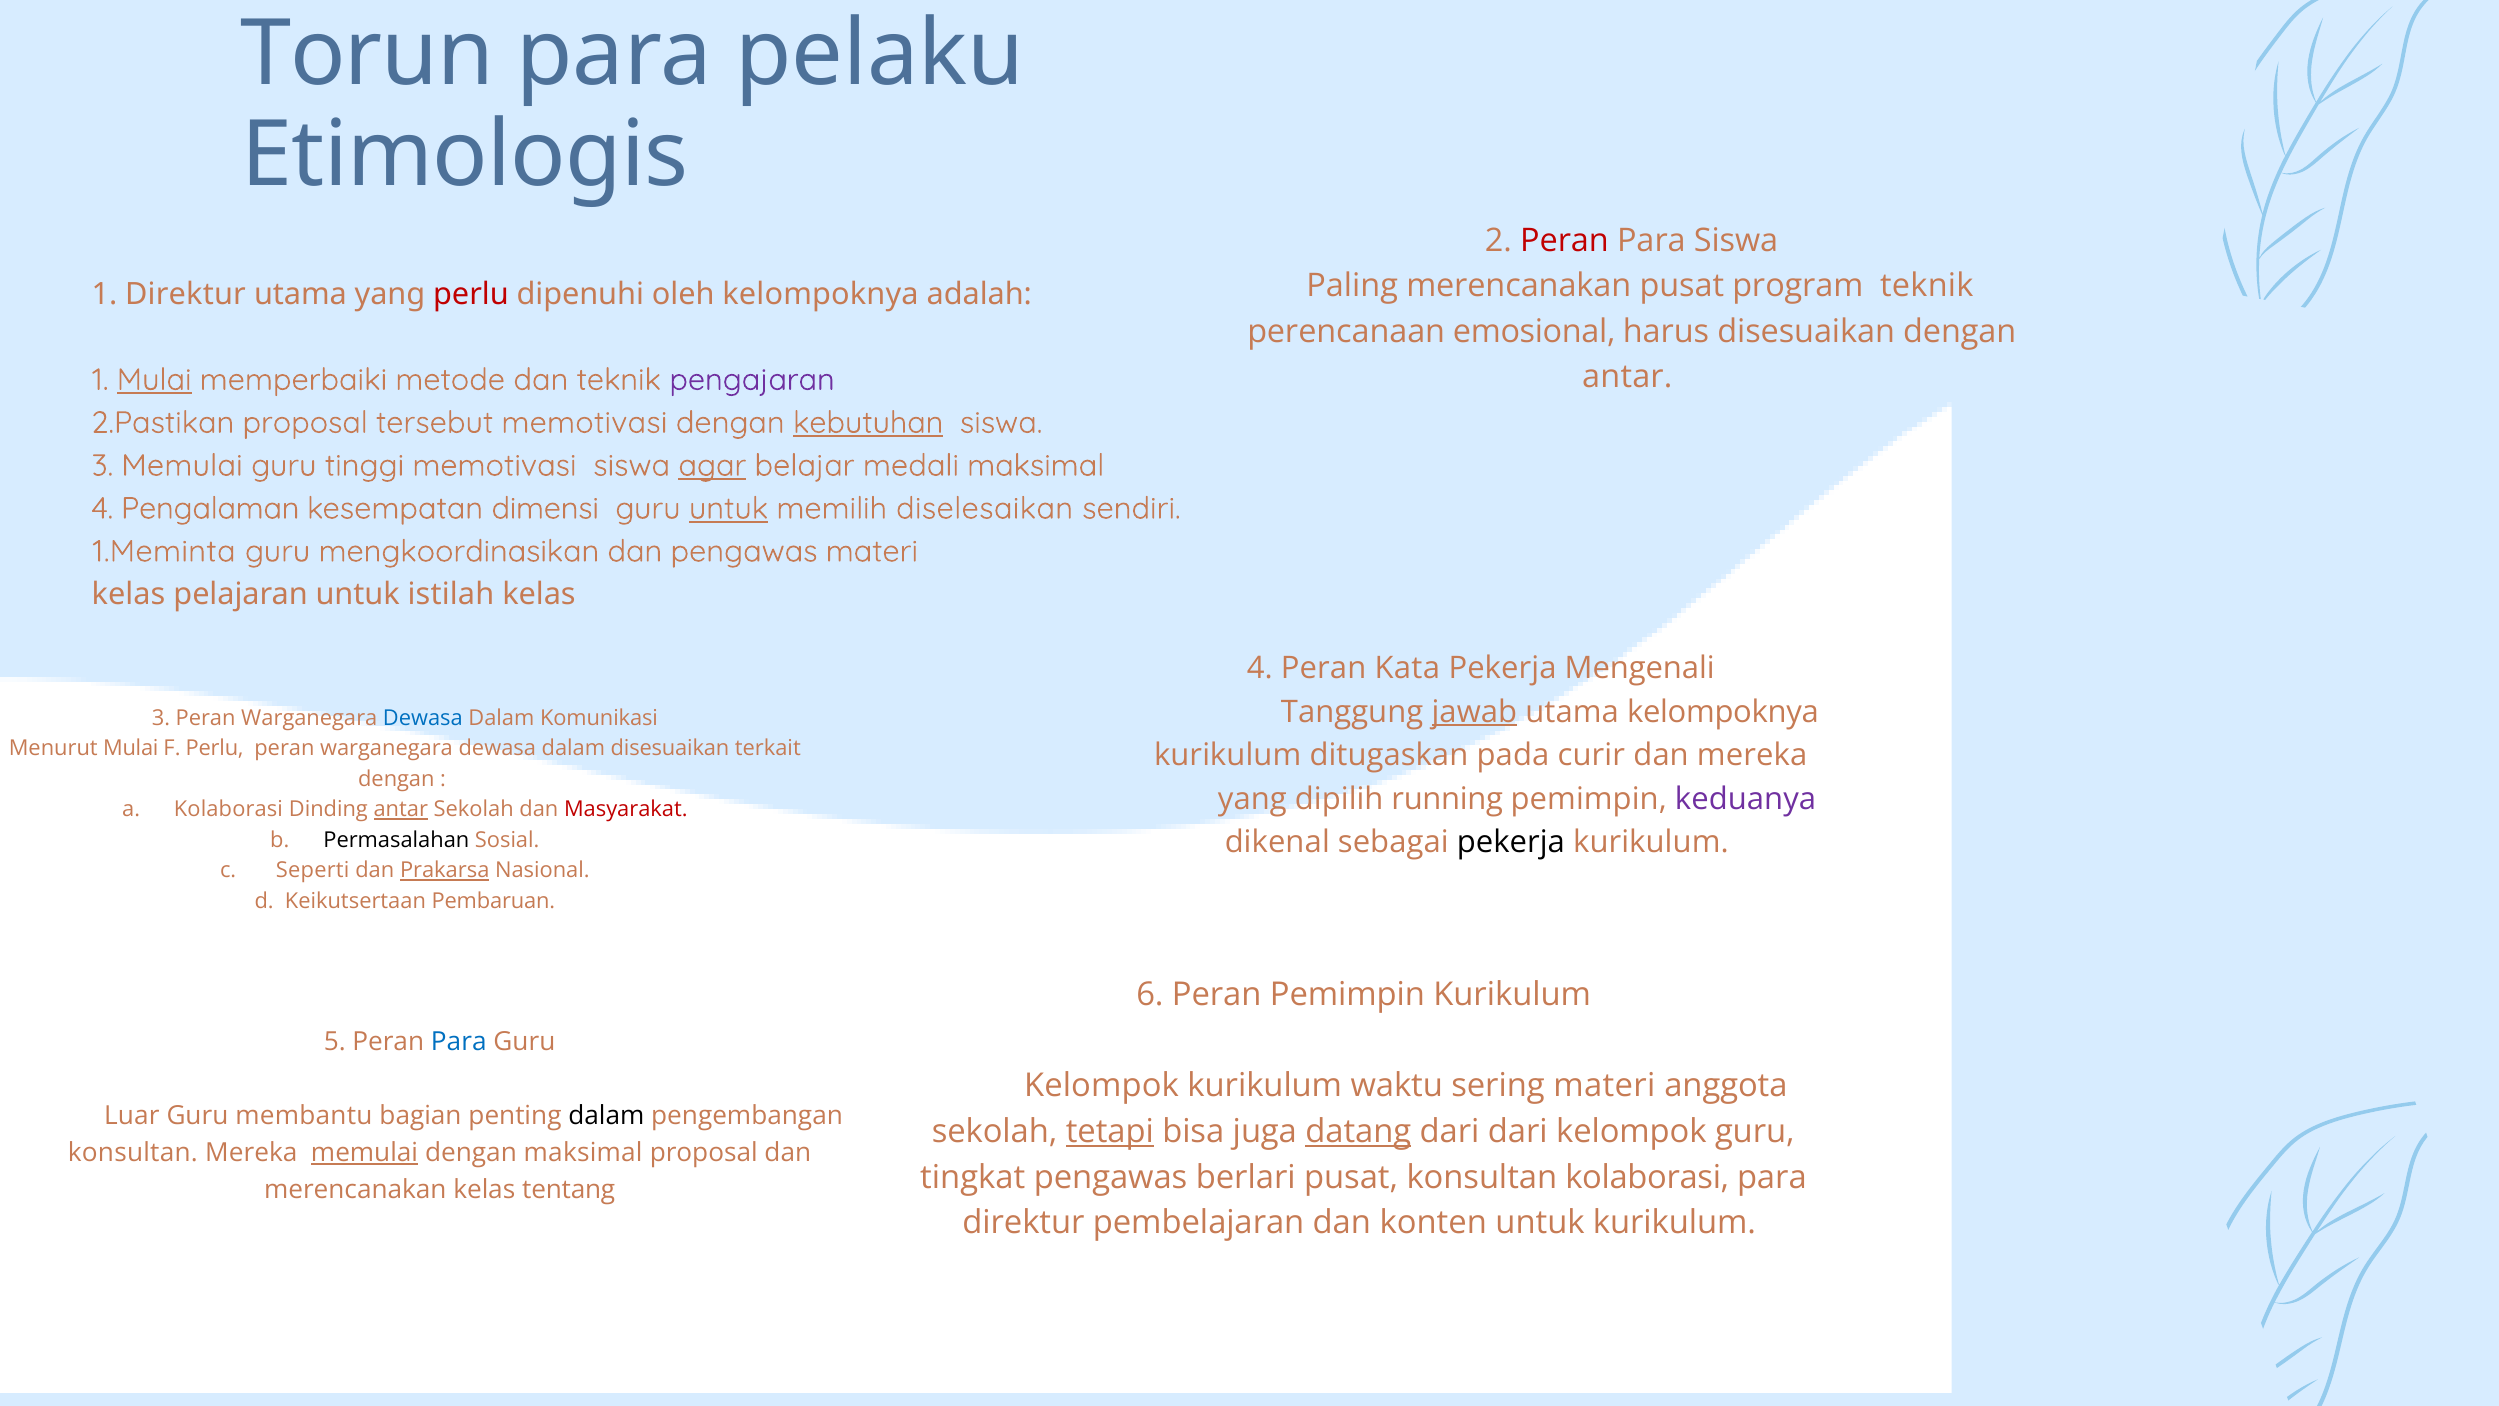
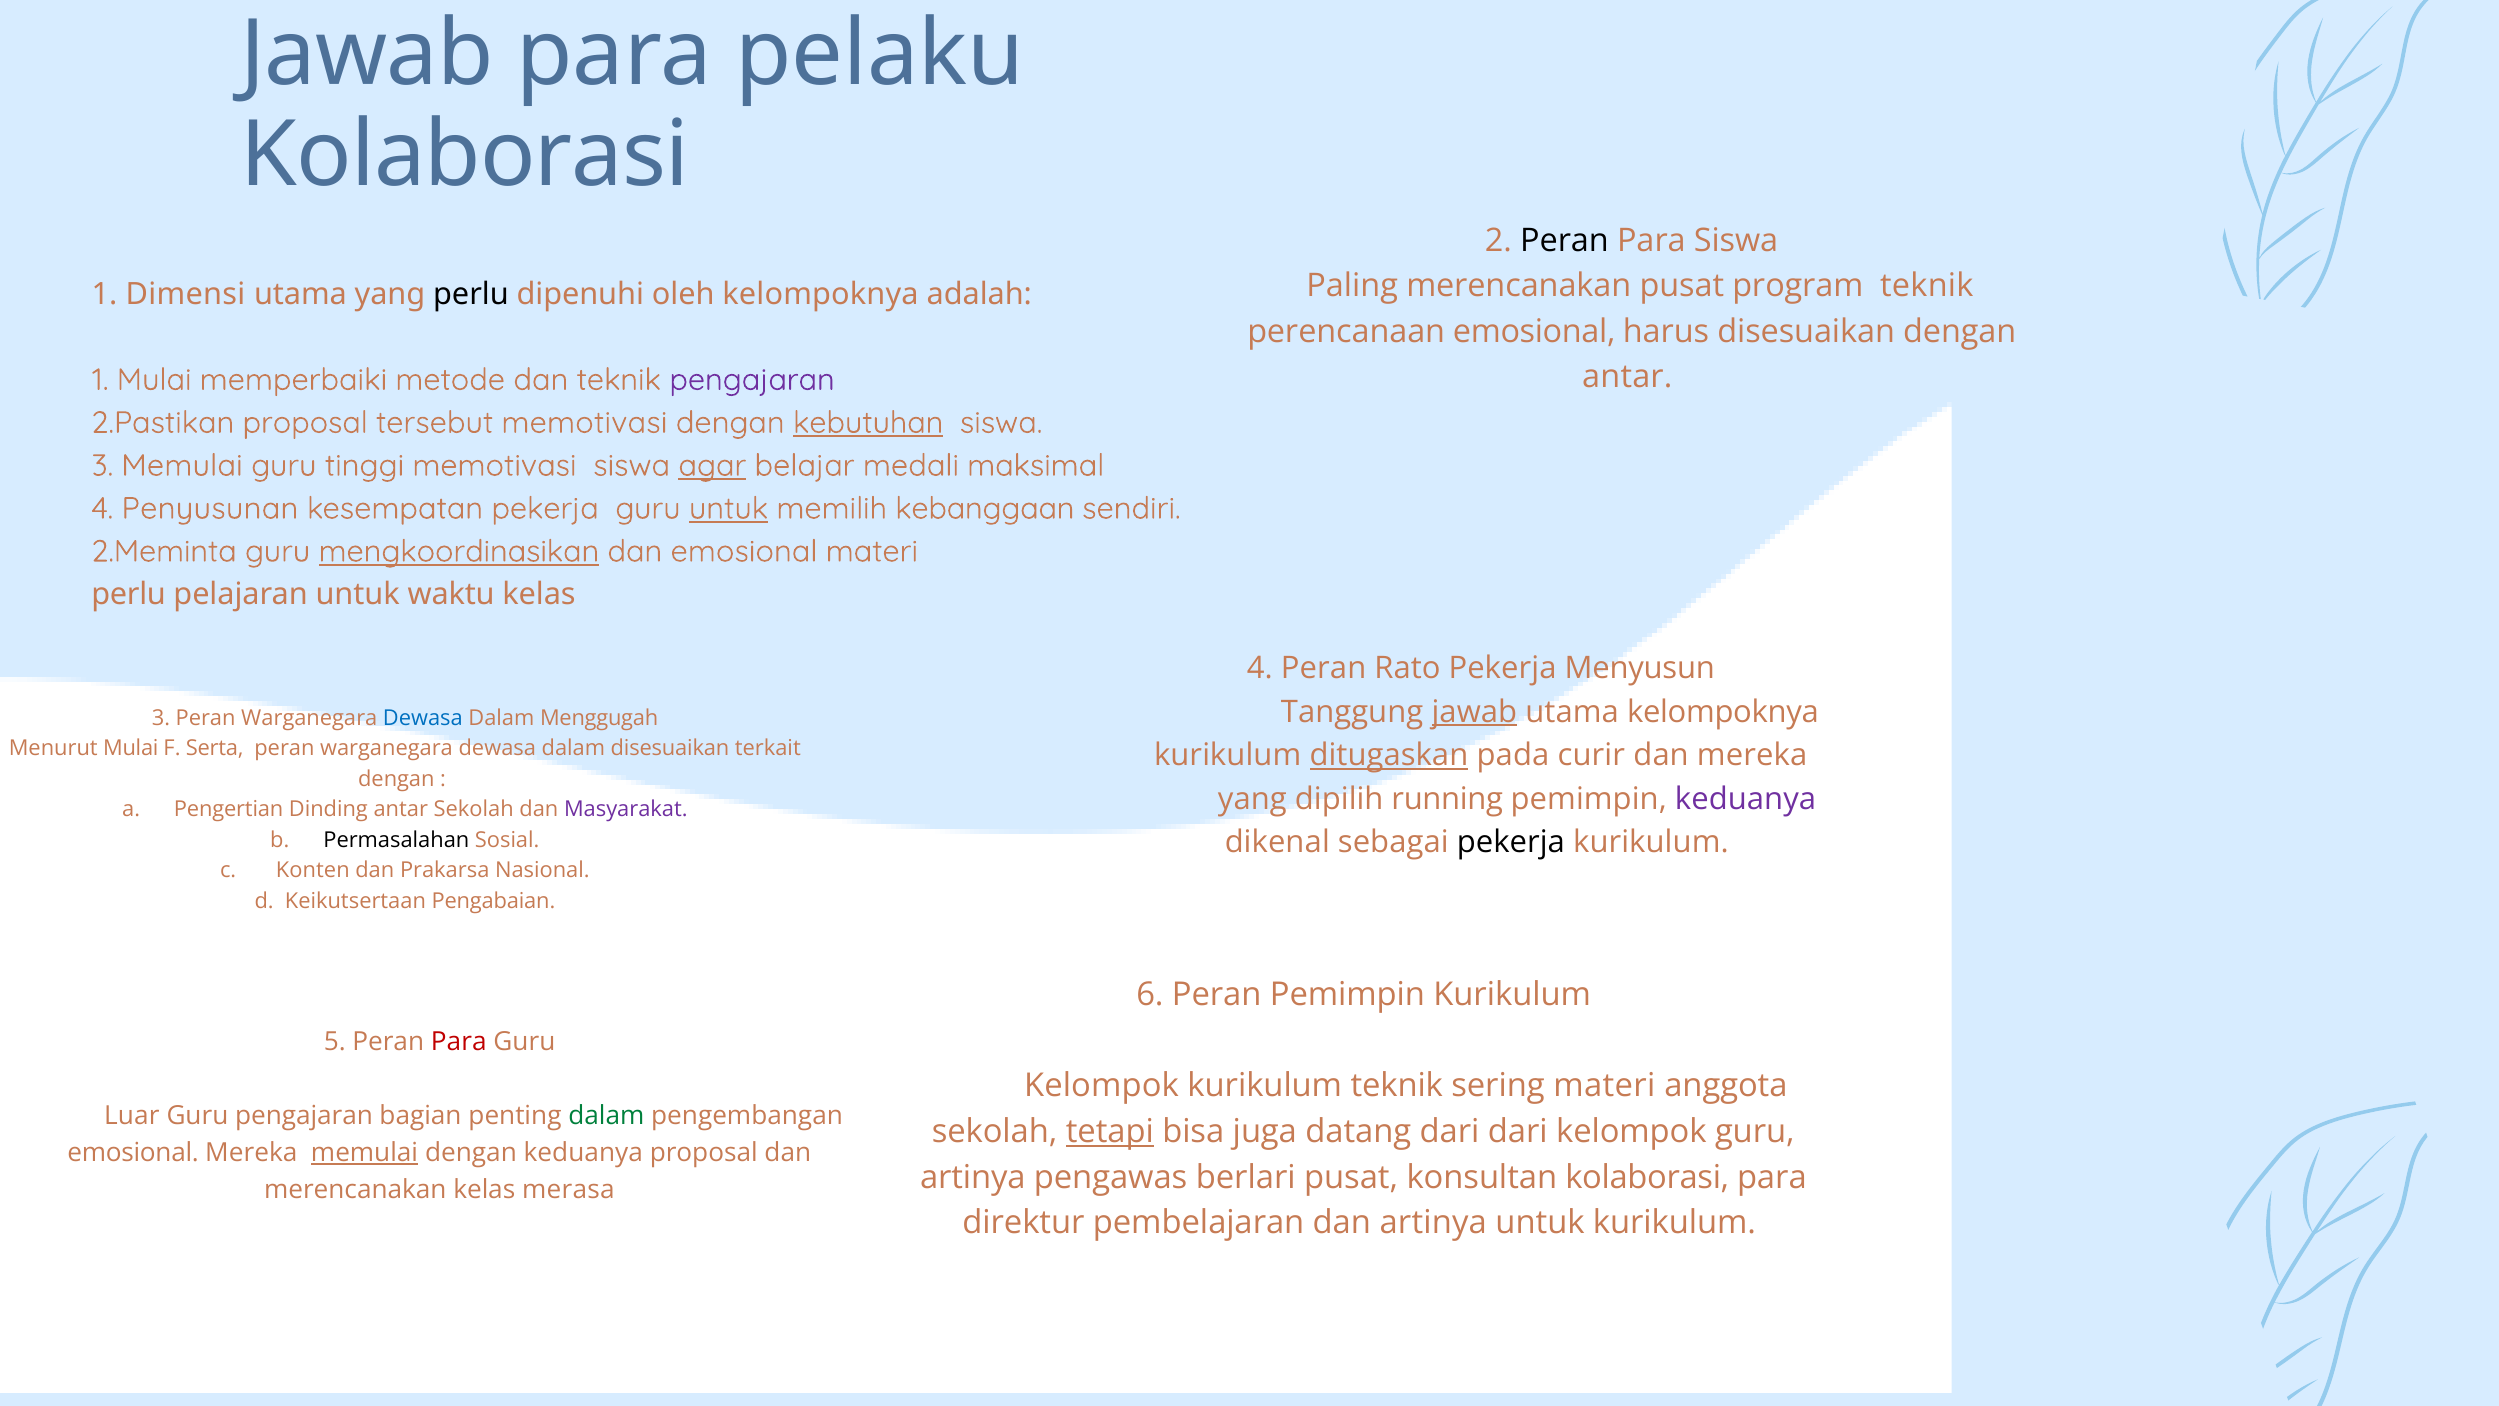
Torun: Torun -> Jawab (367, 54)
Etimologis: Etimologis -> Kolaborasi (465, 155)
Peran colour: red -> black (1564, 241)
1 Direktur: Direktur -> Dimensi (185, 294)
perlu colour: red -> black (471, 294)
Mulai underline: present -> none (154, 380)
Pengalaman: Pengalaman -> Penyusunan (210, 508)
kesempatan dimensi: dimensi -> pekerja (545, 508)
diselesaikan: diselesaikan -> kebanggaan (985, 508)
1.Meminta: 1.Meminta -> 2.Meminta (164, 551)
mengkoordinasikan underline: none -> present (459, 551)
dan pengawas: pengawas -> emosional (744, 551)
kelas: kelas -> perlu (129, 594)
istilah: istilah -> waktu (451, 594)
Kata: Kata -> Rato (1407, 668)
Mengenali: Mengenali -> Menyusun (1640, 668)
Komunikasi: Komunikasi -> Menggugah (599, 718)
F Perlu: Perlu -> Serta (215, 748)
ditugaskan underline: none -> present (1389, 755)
a Kolaborasi: Kolaborasi -> Pengertian (229, 809)
antar underline: present -> none (401, 809)
Masyarakat colour: red -> purple (626, 809)
Seperti: Seperti -> Konten (313, 870)
Prakarsa underline: present -> none (445, 870)
Pembaruan: Pembaruan -> Pengabaian (493, 901)
Para colour: blue -> red (459, 1042)
kurikulum waktu: waktu -> teknik (1397, 1086)
Guru membantu: membantu -> pengajaran (304, 1116)
dalam colour: black -> green (606, 1116)
datang underline: present -> none (1358, 1131)
konsultan: konsultan -> emosional (133, 1152)
dengan maksimal: maksimal -> keduanya (583, 1152)
tingkat: tingkat -> artinya (973, 1177)
tentang: tentang -> merasa (568, 1189)
dan konten: konten -> artinya (1433, 1223)
